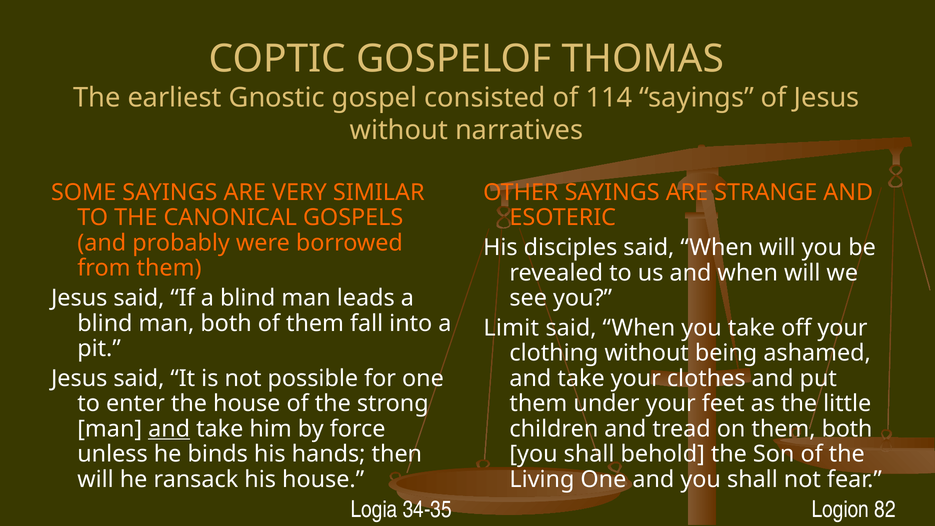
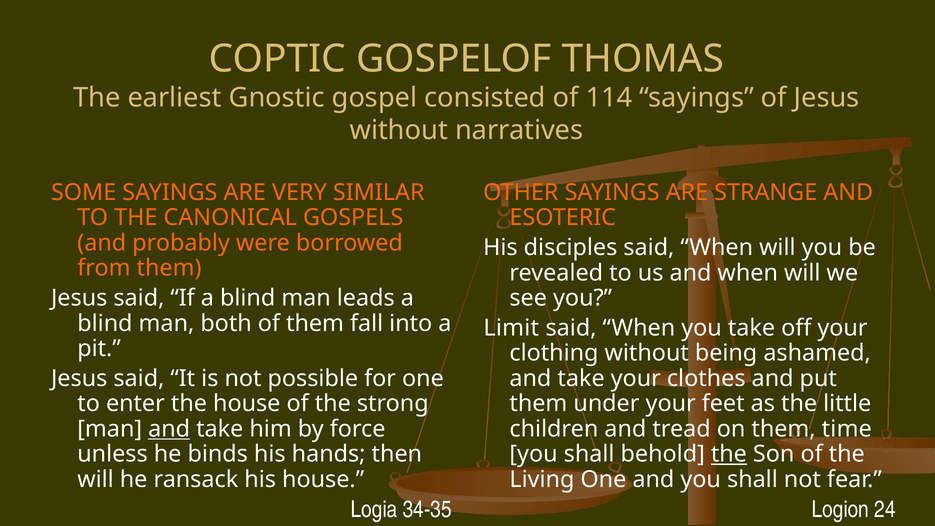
them both: both -> time (847, 429)
the underline: none -> present (729, 454)
82: 82 -> 24 (885, 509)
